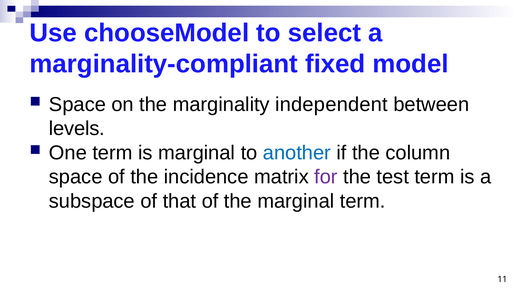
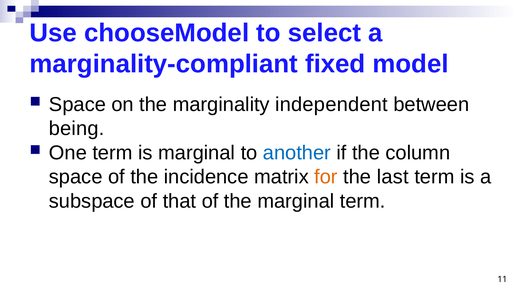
levels: levels -> being (77, 129)
for colour: purple -> orange (326, 177)
test: test -> last (393, 177)
